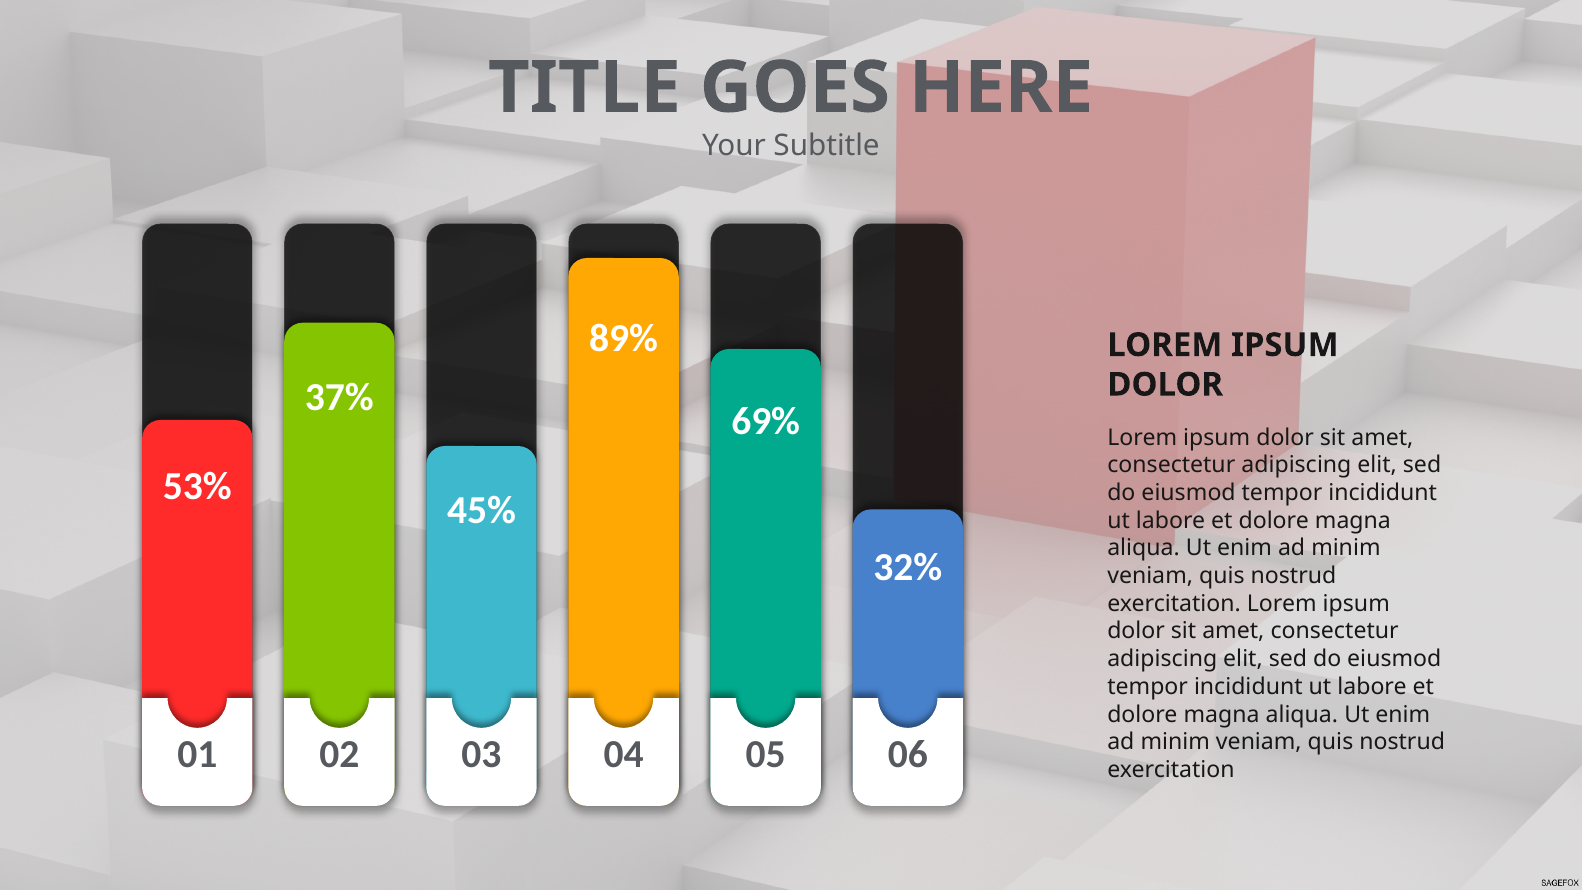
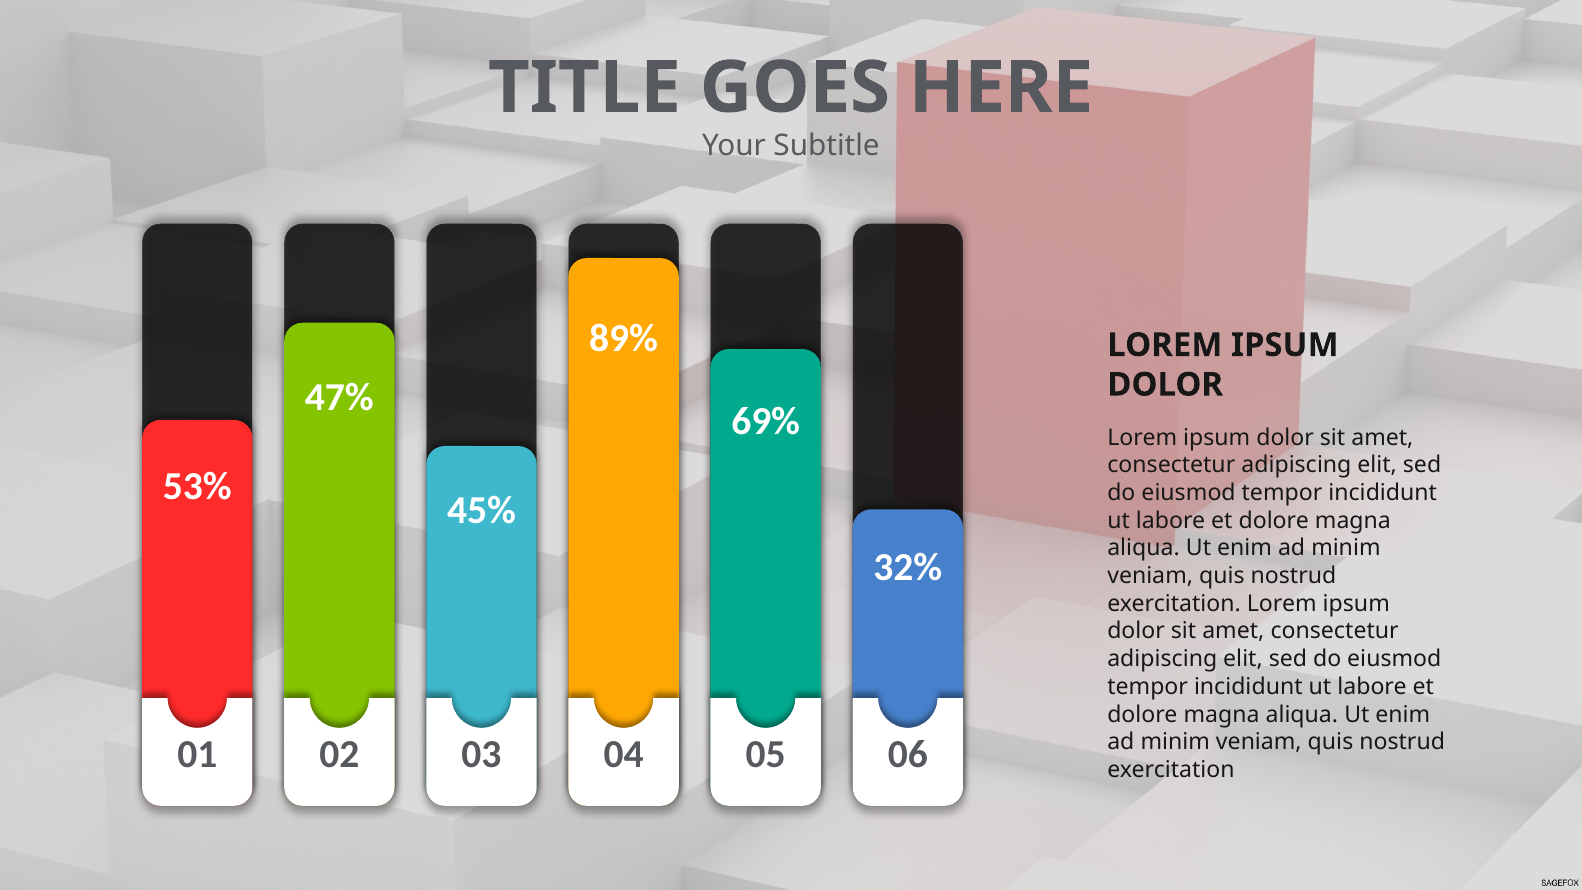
37%: 37% -> 47% (339, 398)
